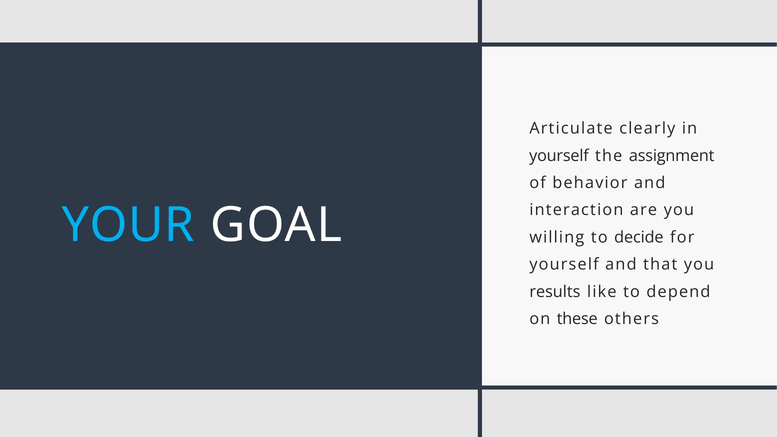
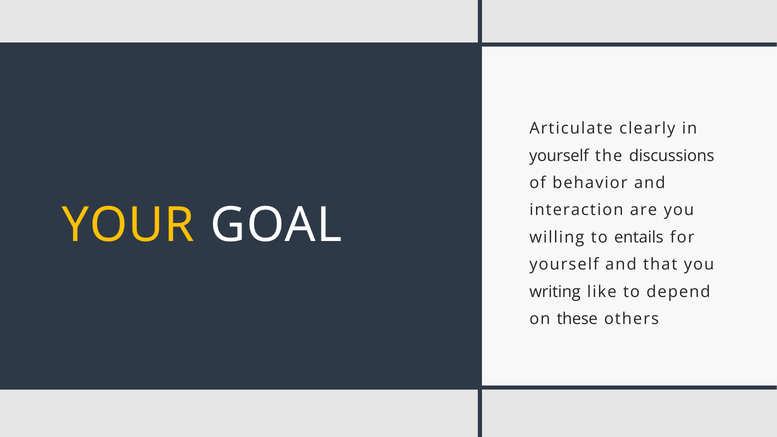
assignment: assignment -> discussions (672, 156)
YOUR colour: light blue -> yellow (128, 225)
decide: decide -> entails (639, 237)
results: results -> writing (555, 292)
